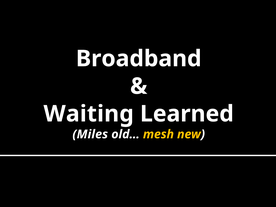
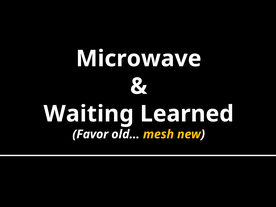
Broadband: Broadband -> Microwave (139, 59)
Miles: Miles -> Favor (90, 134)
